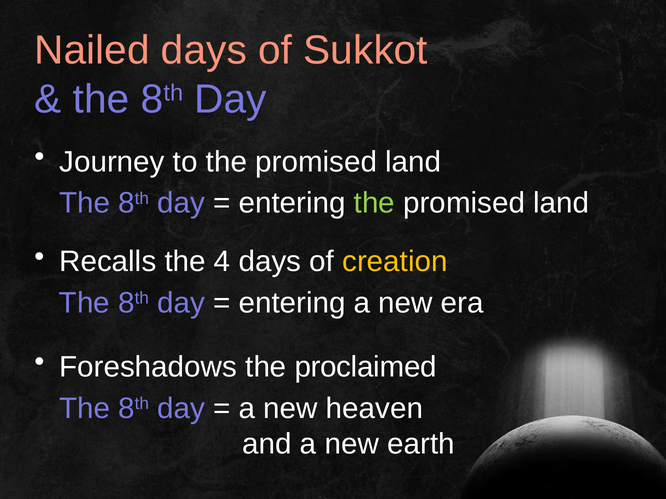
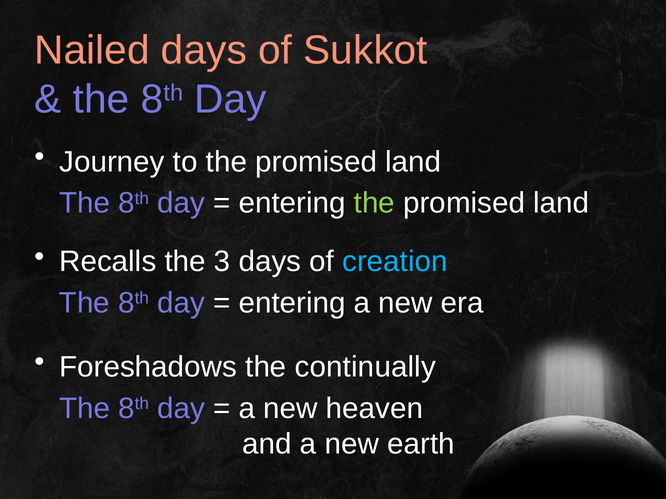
4: 4 -> 3 (222, 262)
creation colour: yellow -> light blue (395, 262)
proclaimed: proclaimed -> continually (365, 367)
